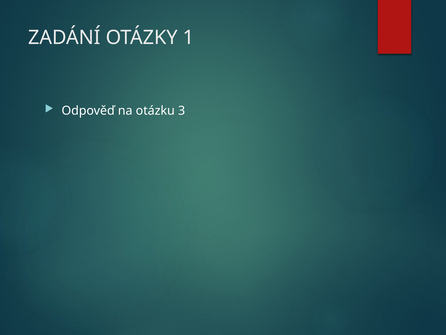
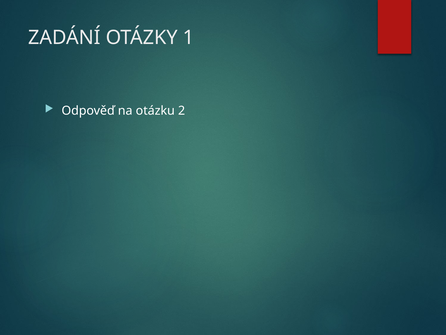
3: 3 -> 2 (182, 111)
